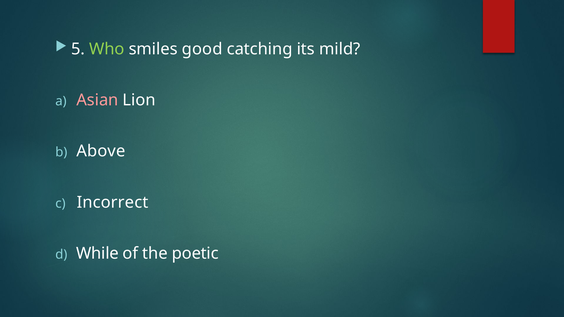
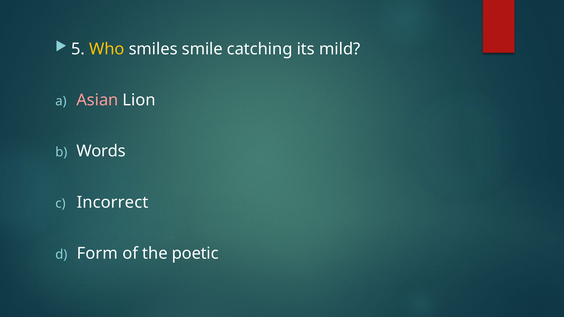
Who colour: light green -> yellow (107, 49)
good: good -> smile (202, 49)
Above: Above -> Words (101, 151)
While: While -> Form (97, 254)
